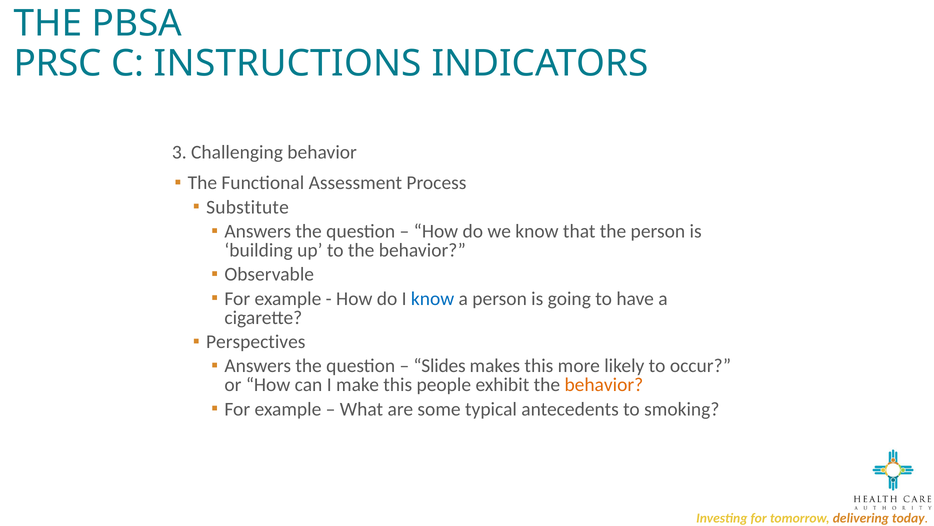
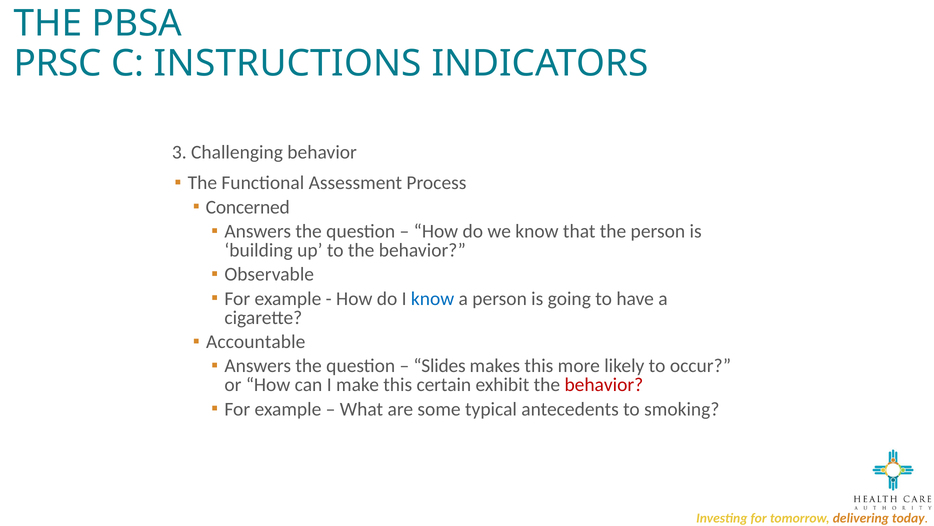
Substitute: Substitute -> Concerned (248, 207)
Perspectives: Perspectives -> Accountable (256, 341)
people: people -> certain (444, 385)
behavior colour: orange -> red (604, 385)
